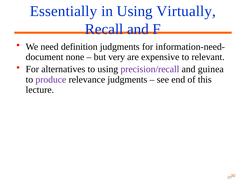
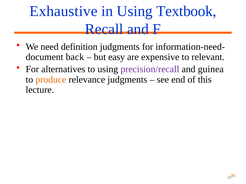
Essentially: Essentially -> Exhaustive (64, 11)
Virtually: Virtually -> Textbook (186, 11)
none: none -> back (75, 57)
very: very -> easy (117, 57)
produce colour: purple -> orange (51, 80)
